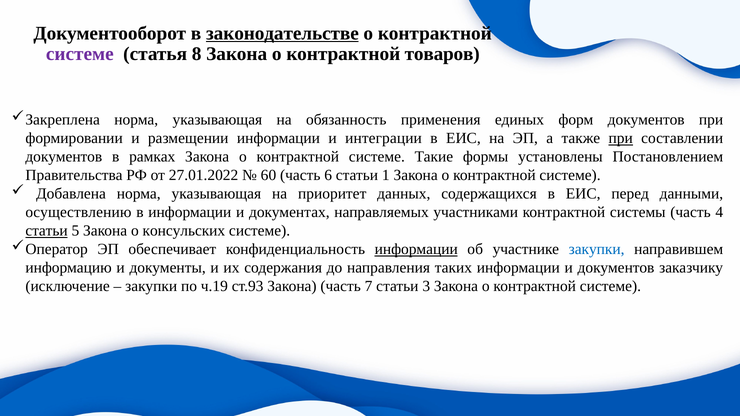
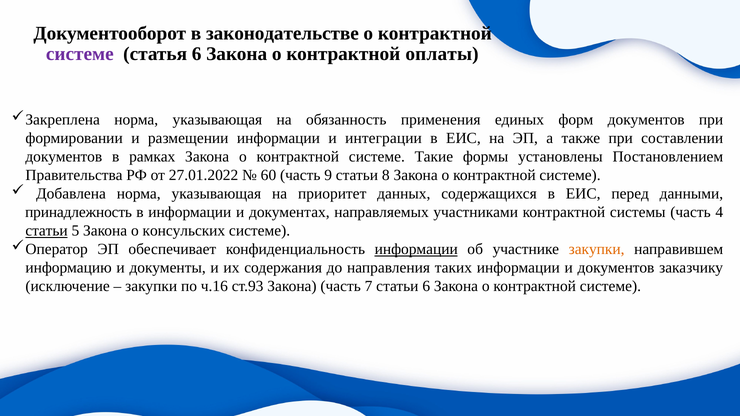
законодательстве underline: present -> none (282, 33)
статья 8: 8 -> 6 (197, 54)
товаров: товаров -> оплаты (442, 54)
при underline: present -> none (621, 138)
6: 6 -> 9 (328, 175)
1: 1 -> 8 (386, 175)
осуществлению: осуществлению -> принадлежность (79, 212)
закупки colour: blue -> orange (597, 249)
ч.19: ч.19 -> ч.16 (214, 287)
статьи 3: 3 -> 6 (426, 287)
